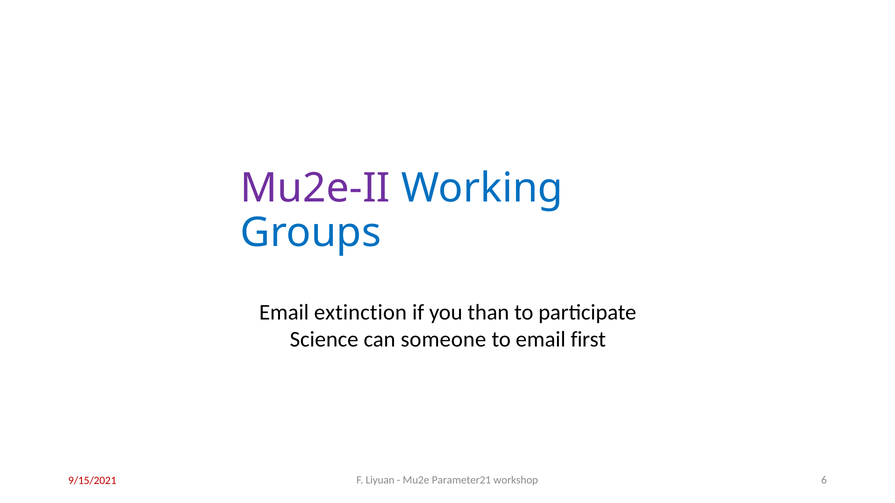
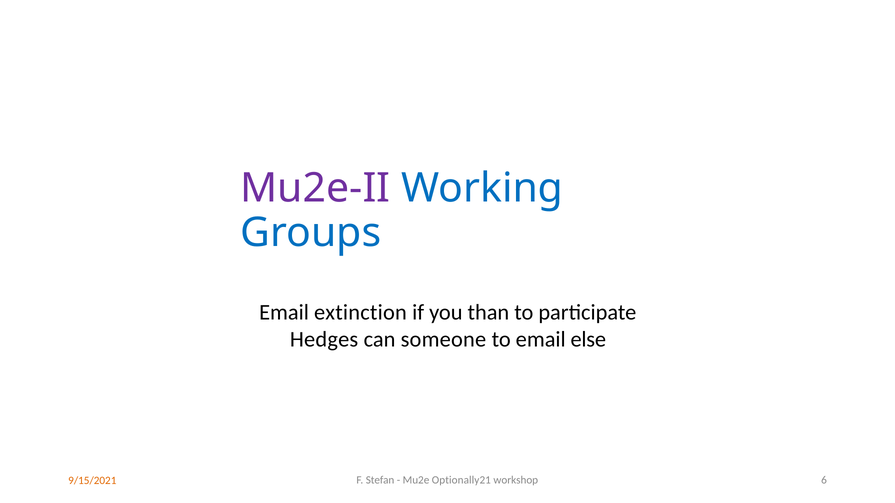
Science: Science -> Hedges (324, 340)
first: first -> else (588, 340)
Liyuan: Liyuan -> Stefan (380, 481)
Parameter21: Parameter21 -> Optionally21 (461, 481)
9/15/2021 colour: red -> orange (92, 481)
